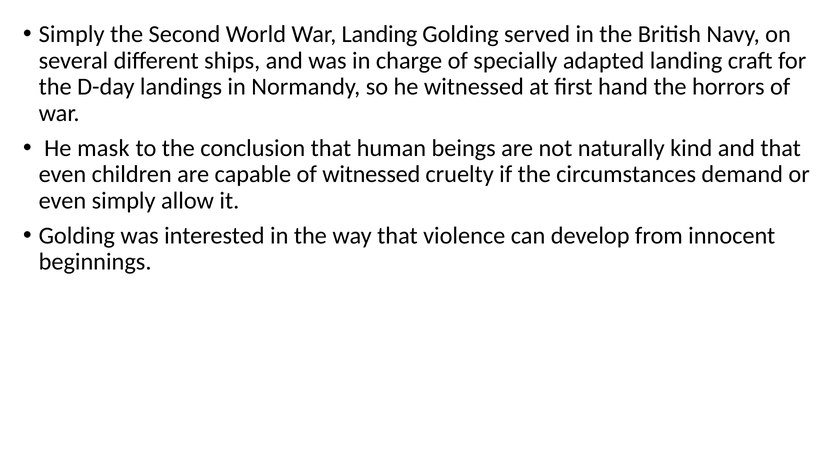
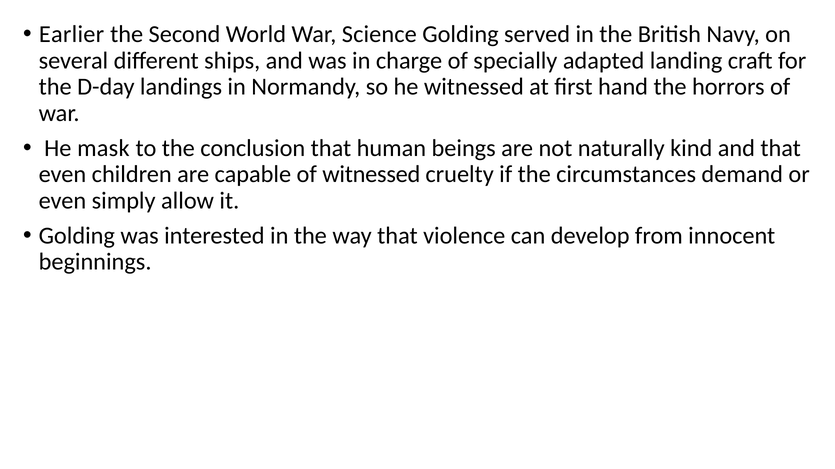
Simply: Simply -> Earlier (72, 34)
War Landing: Landing -> Science (379, 34)
